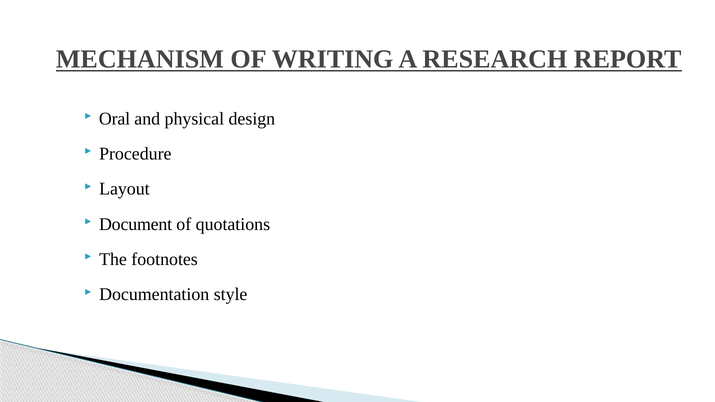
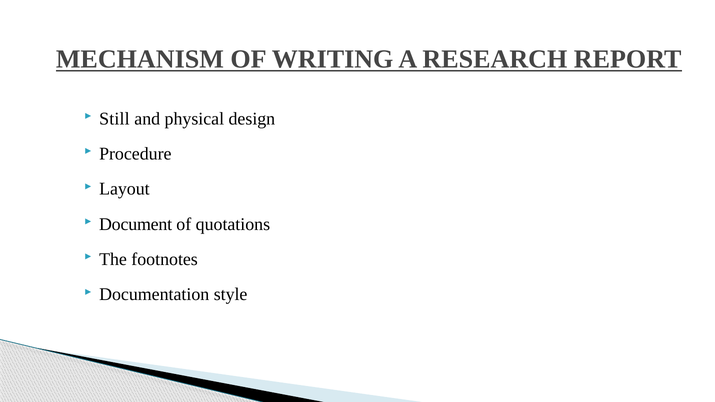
Oral: Oral -> Still (114, 119)
